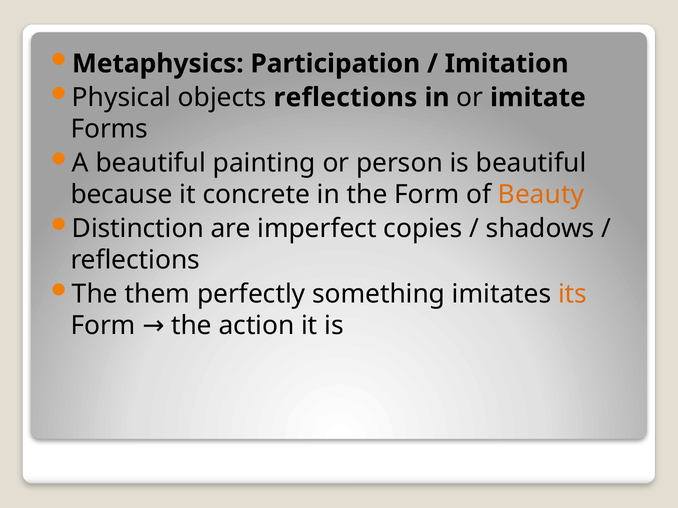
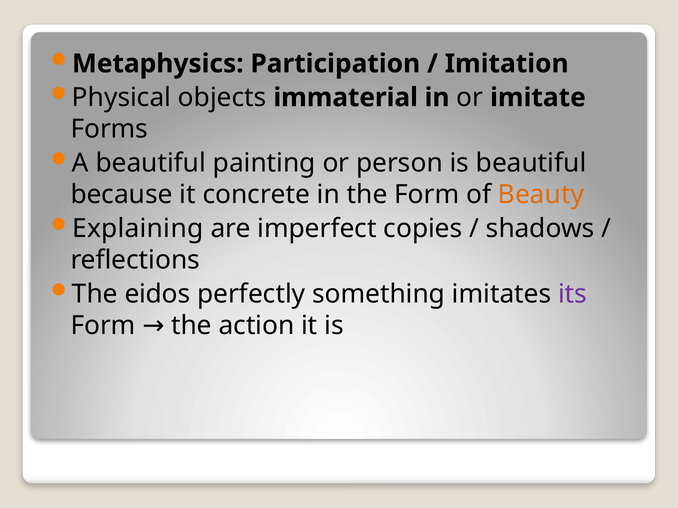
objects reflections: reflections -> immaterial (346, 98)
Distinction: Distinction -> Explaining (138, 229)
them: them -> eidos (157, 294)
its colour: orange -> purple (573, 294)
